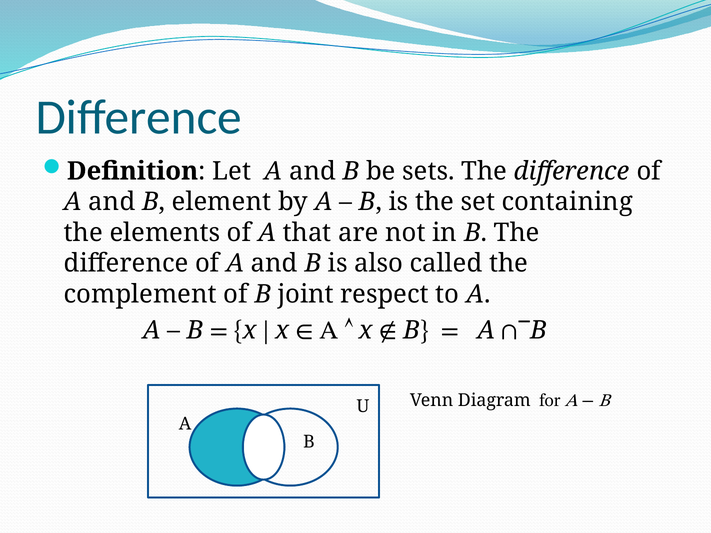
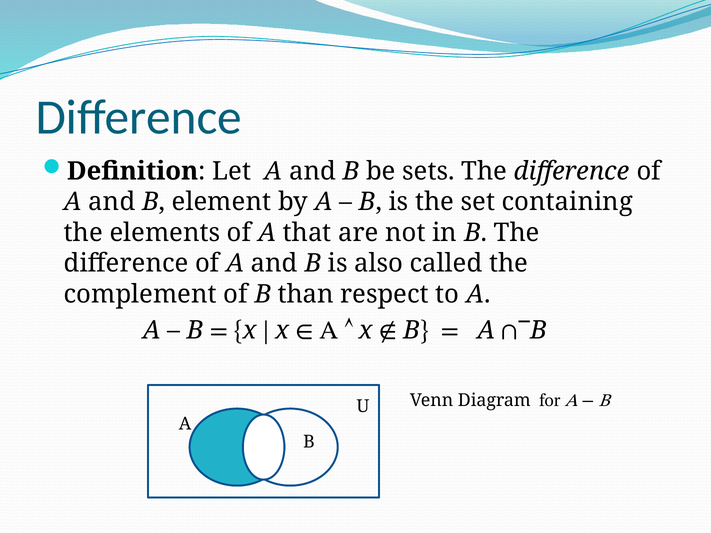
joint: joint -> than (306, 294)
